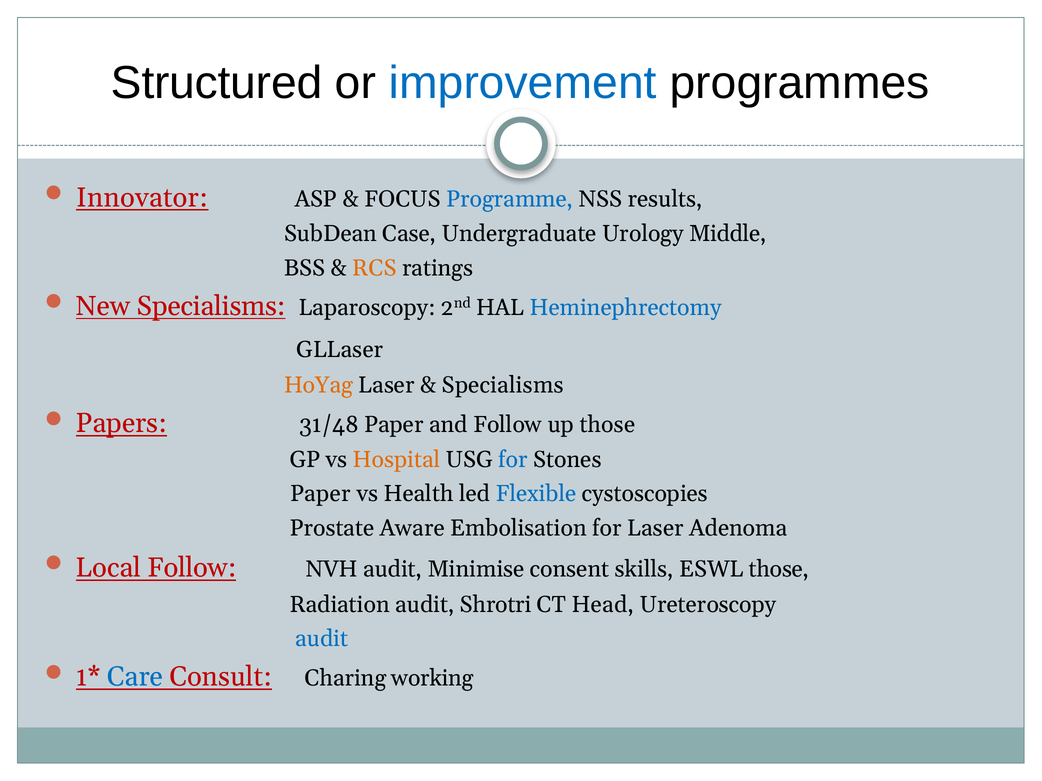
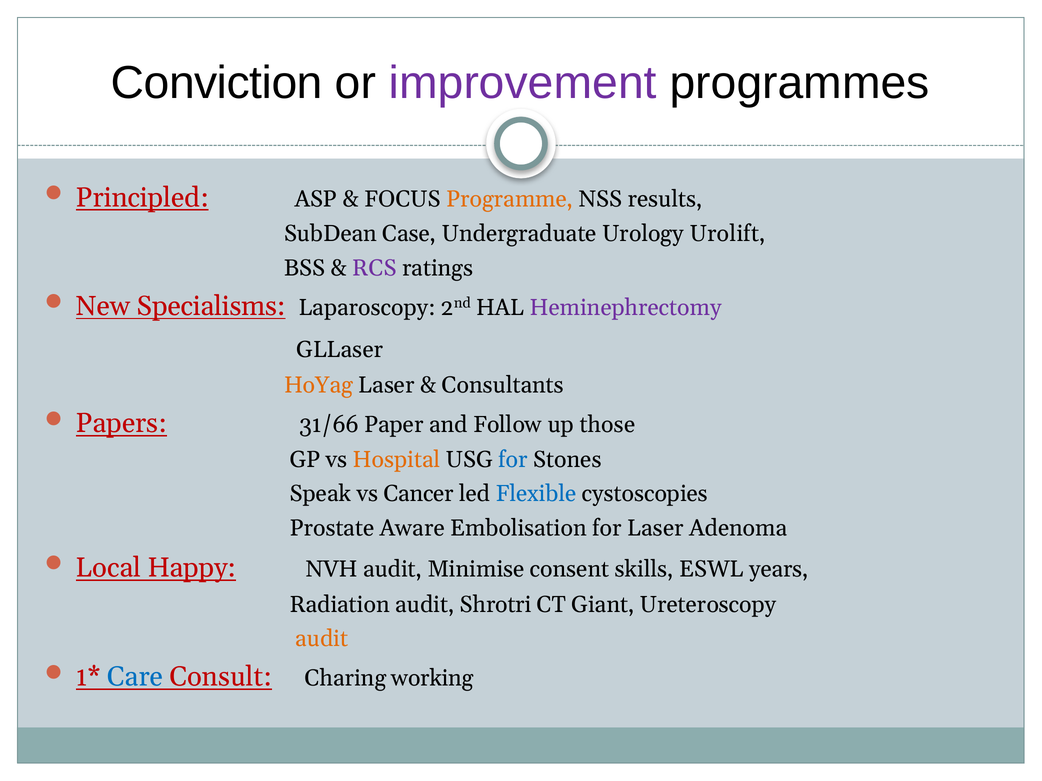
Structured: Structured -> Conviction (217, 83)
improvement colour: blue -> purple (523, 83)
Innovator: Innovator -> Principled (142, 198)
Programme colour: blue -> orange (510, 199)
Middle: Middle -> Urolift (728, 234)
RCS colour: orange -> purple (374, 268)
Heminephrectomy colour: blue -> purple (626, 308)
Specialisms: Specialisms -> Consultants (503, 385)
31/48: 31/48 -> 31/66 (329, 425)
Paper: Paper -> Speak (320, 494)
Health: Health -> Cancer (419, 494)
Local Follow: Follow -> Happy (192, 568)
ESWL those: those -> years (779, 570)
Head: Head -> Giant (603, 605)
audit colour: blue -> orange (322, 639)
